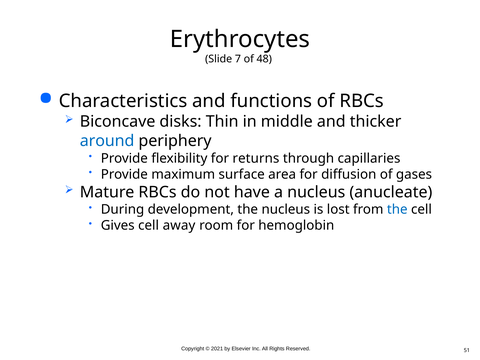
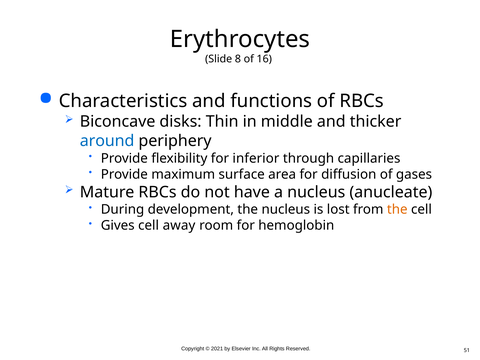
7: 7 -> 8 (238, 59)
48: 48 -> 16 (264, 59)
returns: returns -> inferior (256, 158)
the colour: blue -> orange (397, 210)
